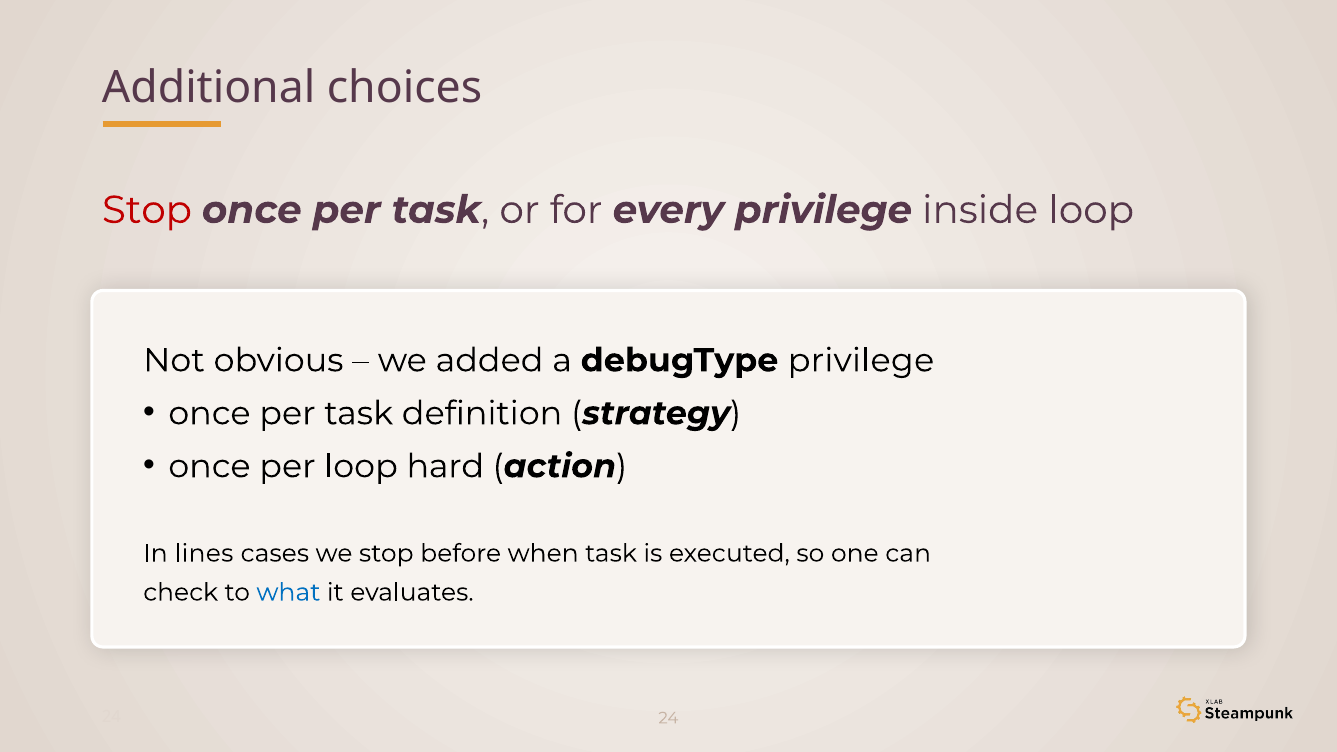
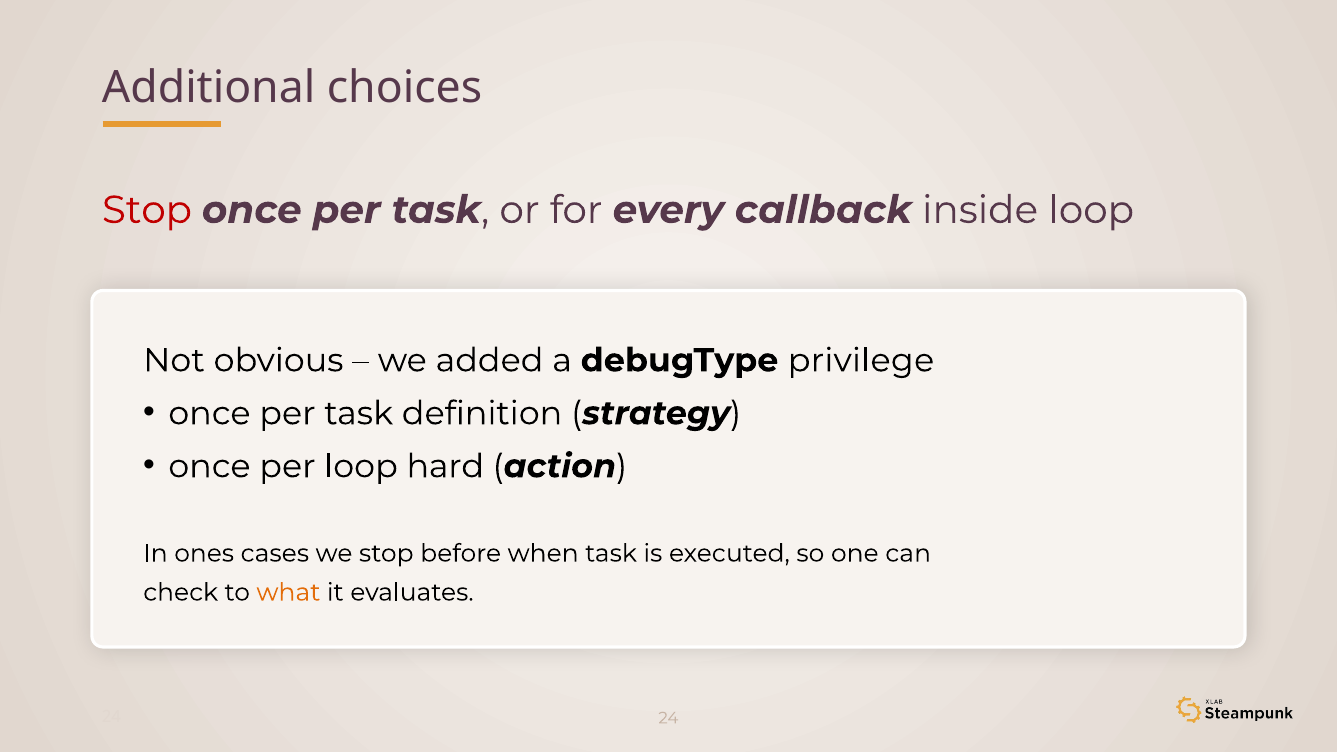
every privilege: privilege -> callback (823, 210)
lines: lines -> ones (204, 553)
what colour: blue -> orange (288, 592)
